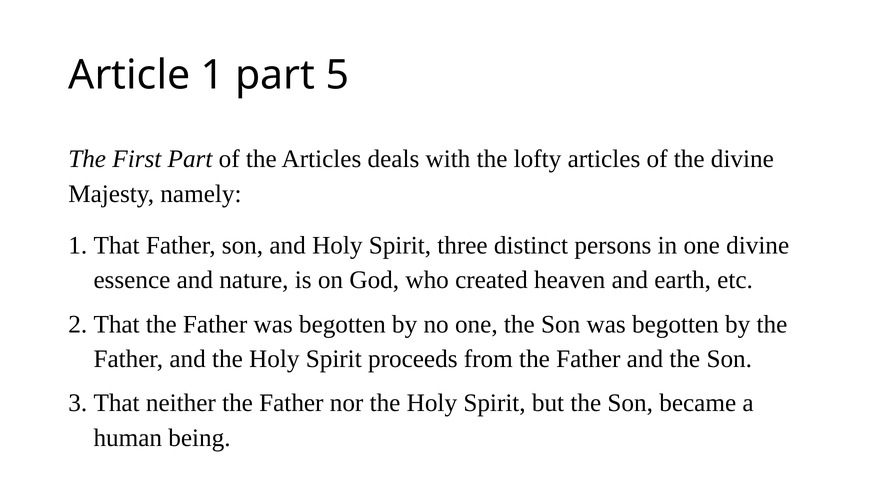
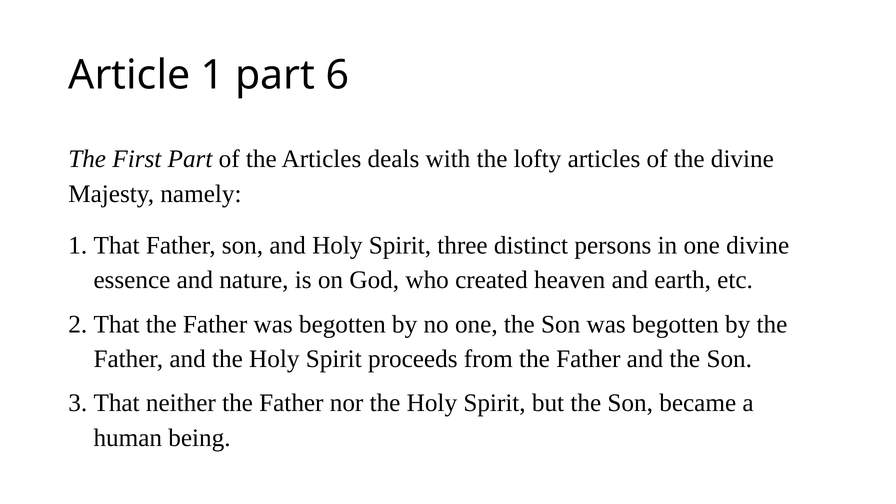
5: 5 -> 6 (338, 75)
